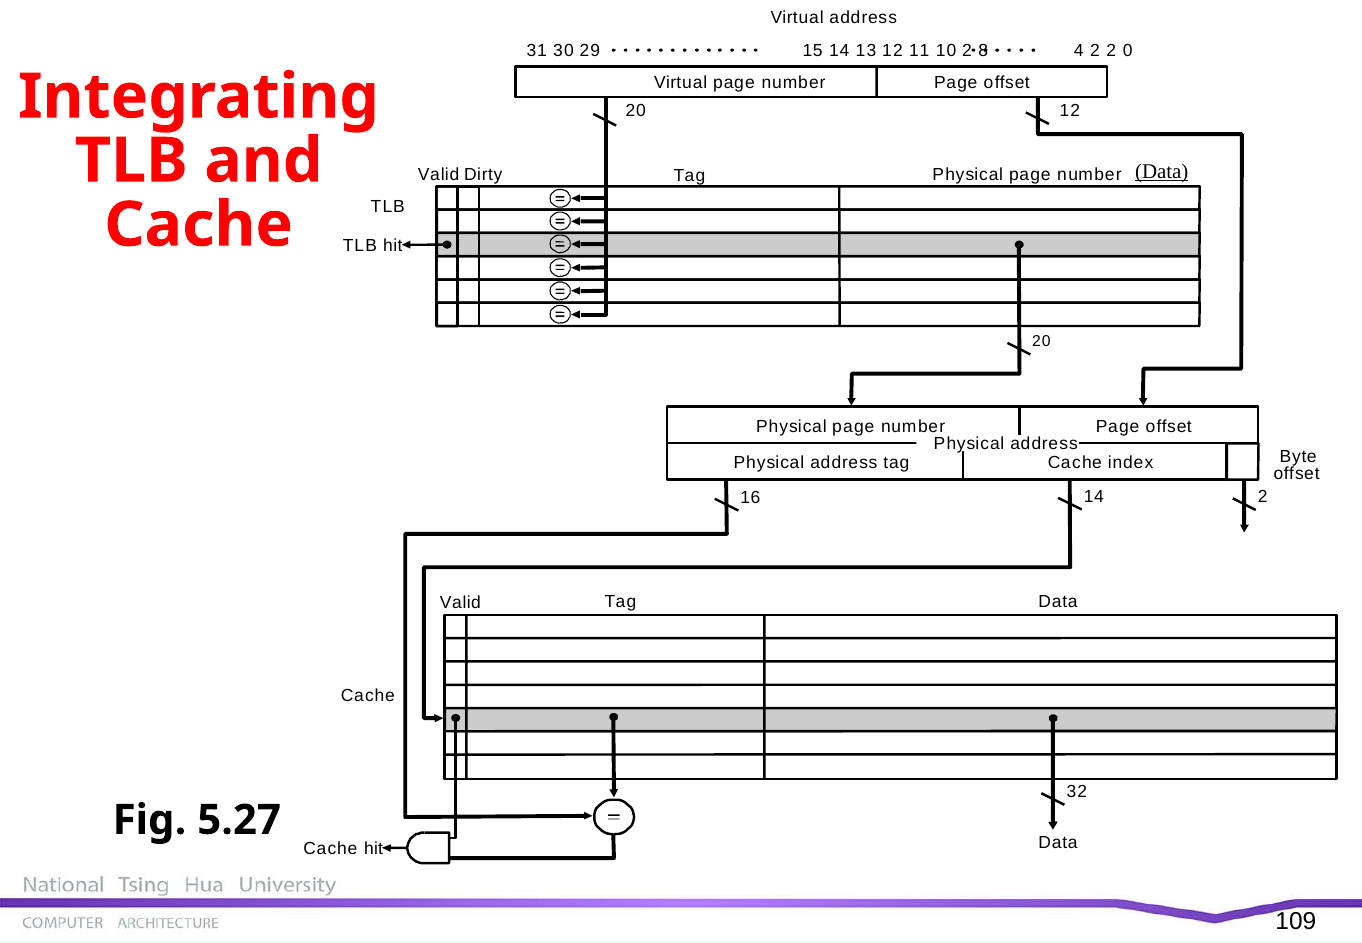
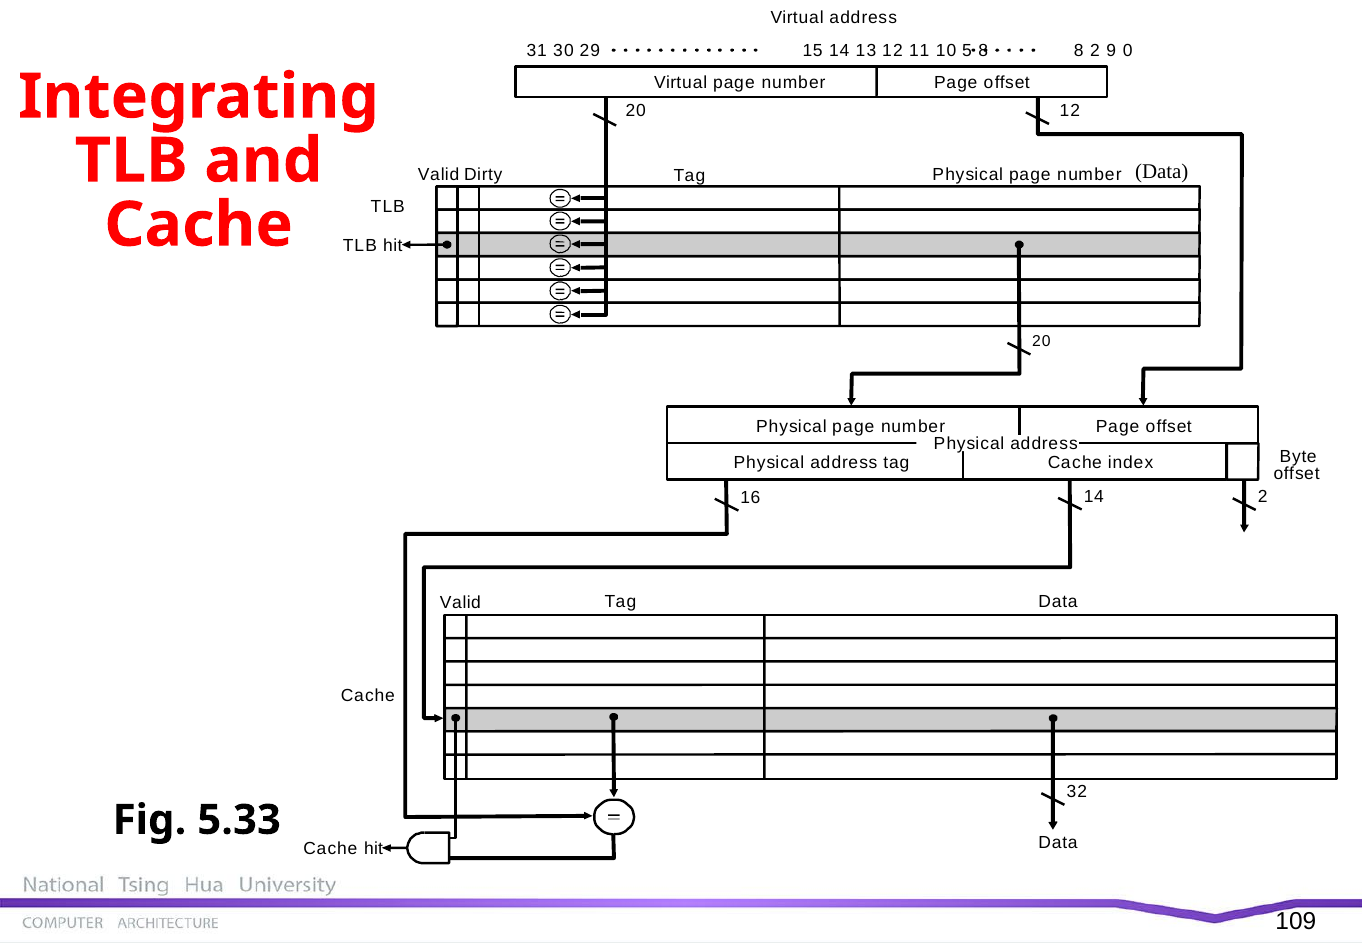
2: 2 -> 5 (967, 51)
8 4: 4 -> 8 (1079, 51)
2 2: 2 -> 9 (1111, 51)
Data underline: present -> none (1162, 172)
5.27: 5.27 -> 5.33 (239, 820)
